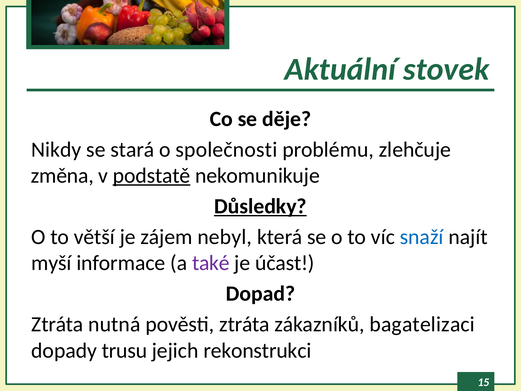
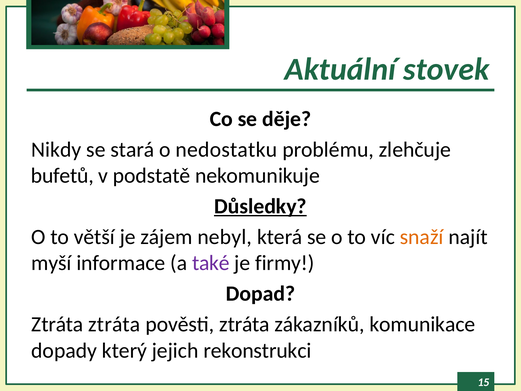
společnosti: společnosti -> nedostatku (226, 149)
změna: změna -> bufetů (62, 175)
podstatě underline: present -> none (152, 175)
snaží colour: blue -> orange (422, 237)
účast: účast -> firmy (285, 263)
Ztráta nutná: nutná -> ztráta (114, 324)
bagatelizaci: bagatelizaci -> komunikace (422, 324)
trusu: trusu -> který (124, 350)
